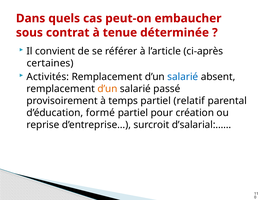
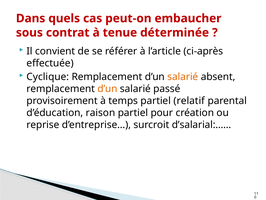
certaines: certaines -> effectuée (50, 63)
Activités: Activités -> Cyclique (48, 77)
salarié colour: blue -> orange (183, 77)
formé: formé -> raison (100, 112)
